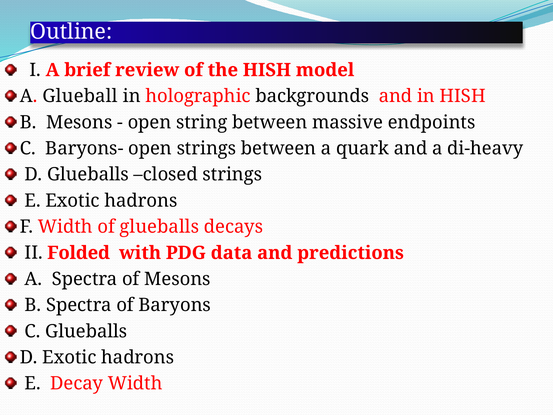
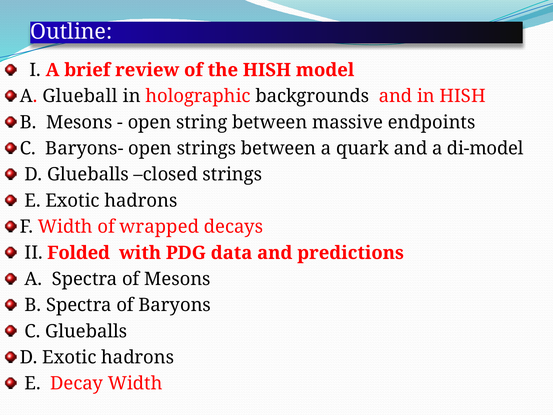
di-heavy: di-heavy -> di-model (485, 148)
of glueballs: glueballs -> wrapped (159, 227)
